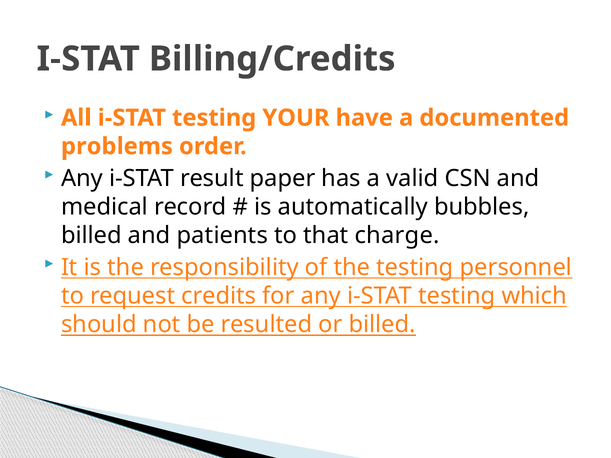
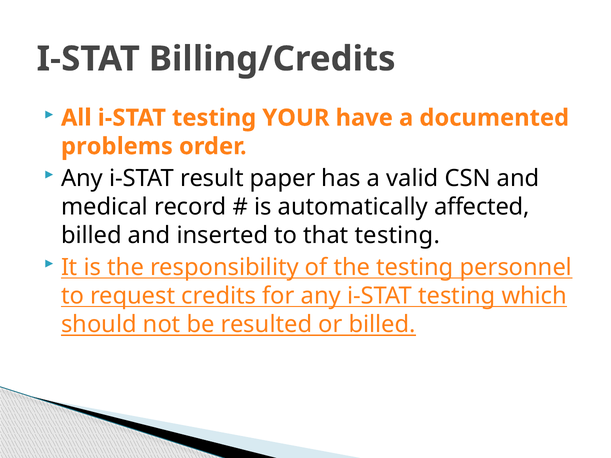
bubbles: bubbles -> affected (482, 207)
patients: patients -> inserted (222, 235)
that charge: charge -> testing (397, 235)
